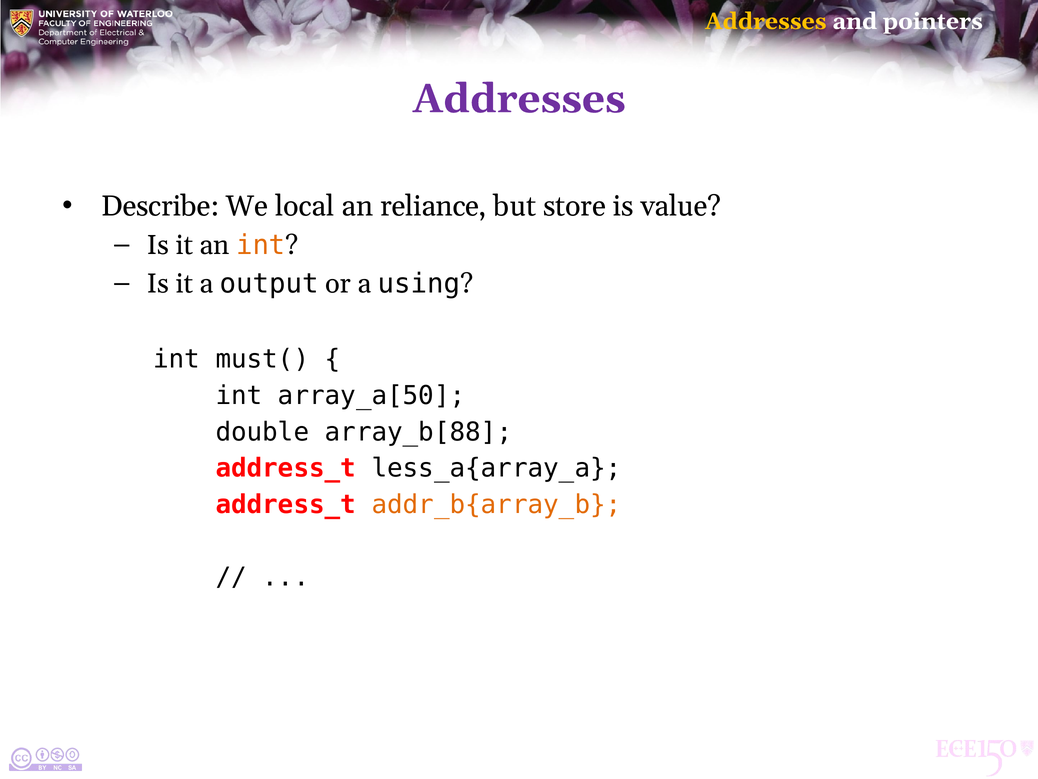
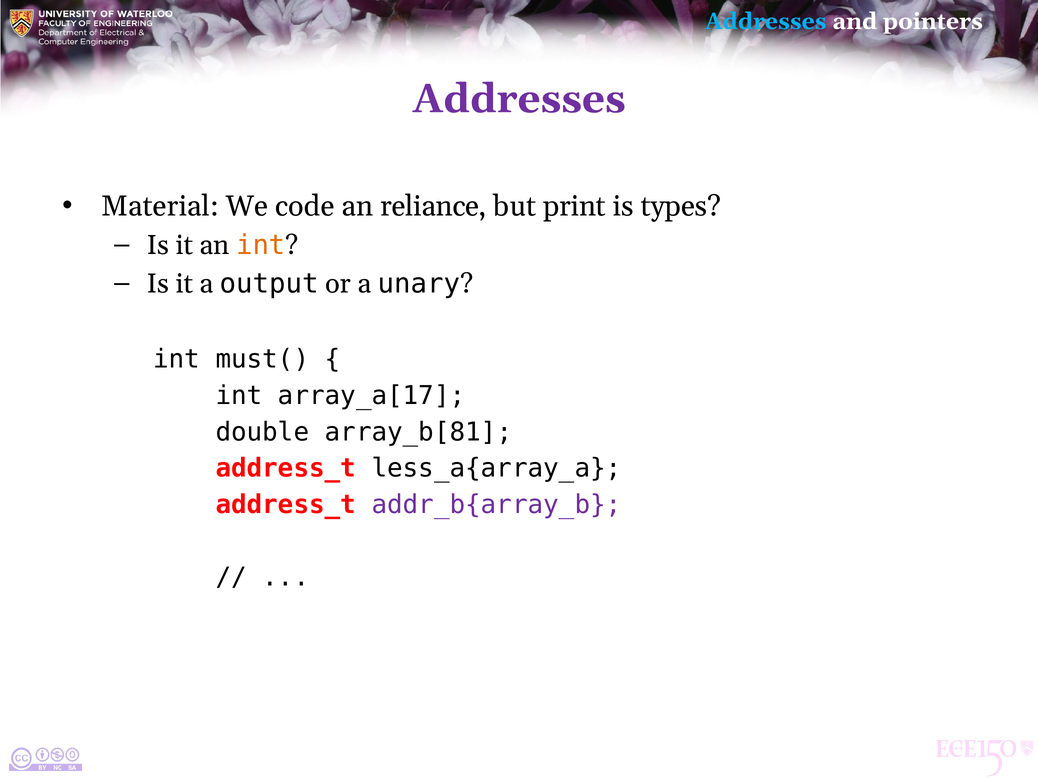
Addresses colour: yellow -> light blue (766, 21)
Describe: Describe -> Material (160, 206)
local: local -> code (305, 206)
store: store -> print (575, 206)
value: value -> types (681, 206)
using: using -> unary (419, 284)
array_a[50: array_a[50 -> array_a[17 (372, 395)
array_b[88: array_b[88 -> array_b[81 (418, 432)
addr_b{array_b colour: orange -> purple (496, 504)
